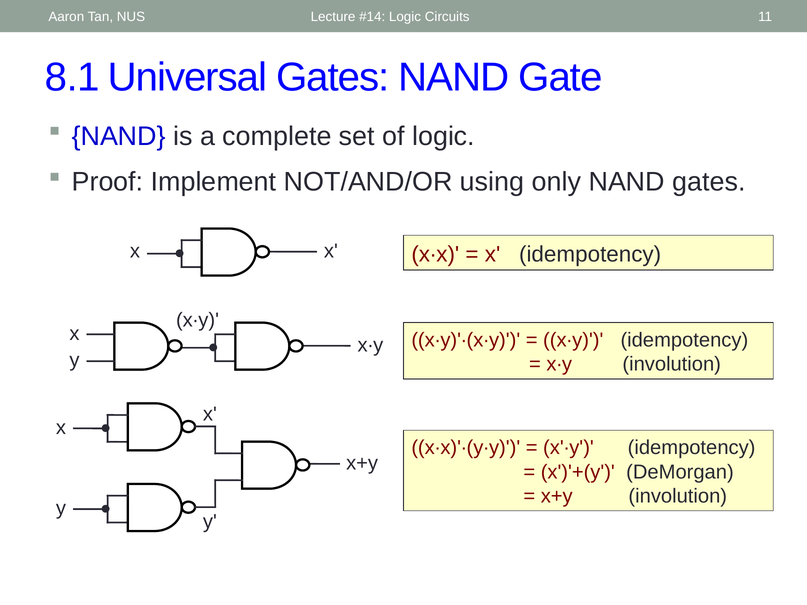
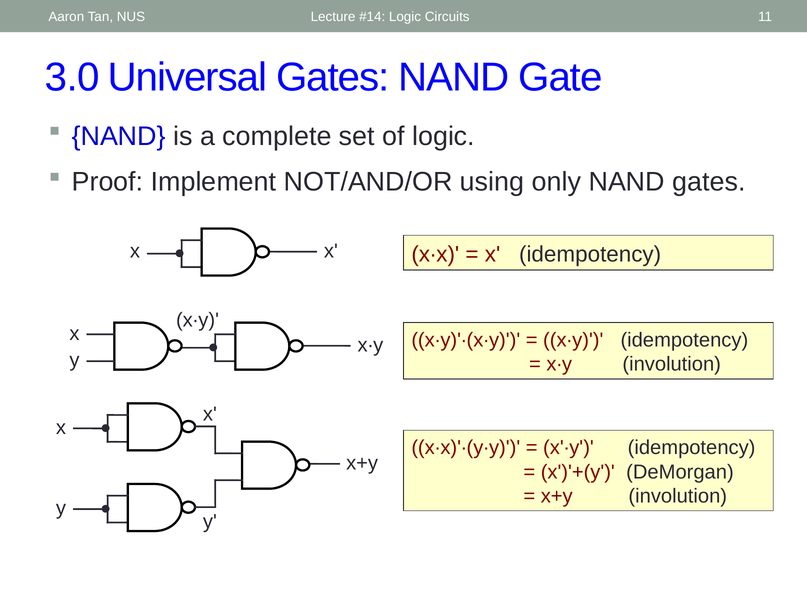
8.1: 8.1 -> 3.0 (72, 78)
